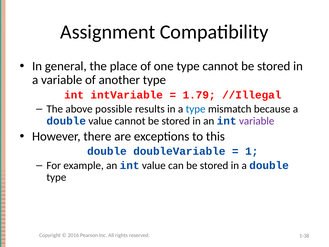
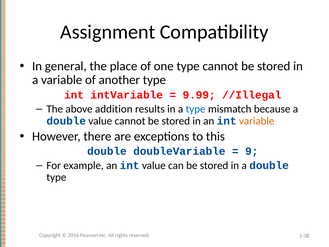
1.79: 1.79 -> 9.99 (199, 95)
possible: possible -> addition (114, 109)
variable colour: purple -> orange (257, 121)
1: 1 -> 9 (252, 151)
